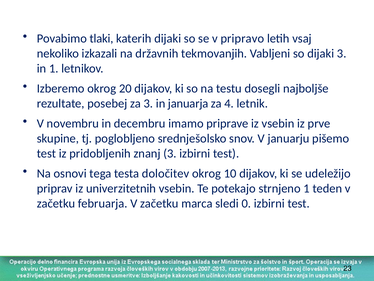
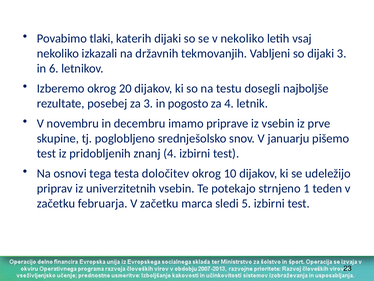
v pripravo: pripravo -> nekoliko (242, 39)
in 1: 1 -> 6 (54, 68)
januarja: januarja -> pogosto (188, 103)
znanj 3: 3 -> 4 (170, 153)
0: 0 -> 5 (246, 203)
